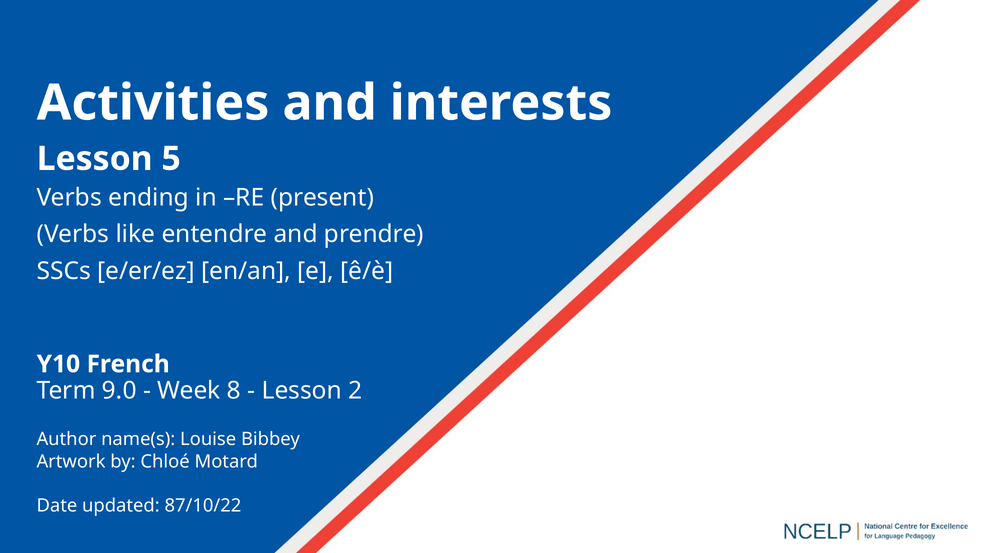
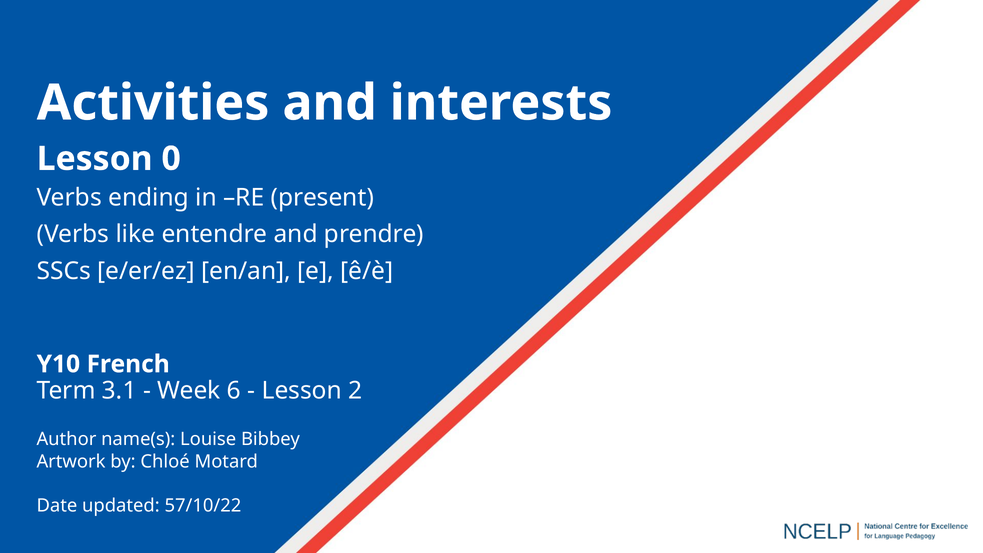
5: 5 -> 0 (171, 159)
9.0: 9.0 -> 3.1 (119, 391)
8: 8 -> 6 (234, 391)
87/10/22: 87/10/22 -> 57/10/22 (203, 506)
